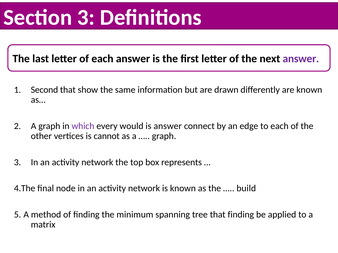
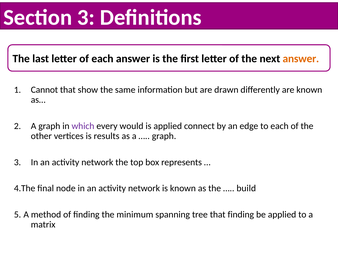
answer colour: purple -> orange (301, 59)
Second: Second -> Cannot (44, 90)
is answer: answer -> applied (168, 126)
cannot: cannot -> results (107, 136)
